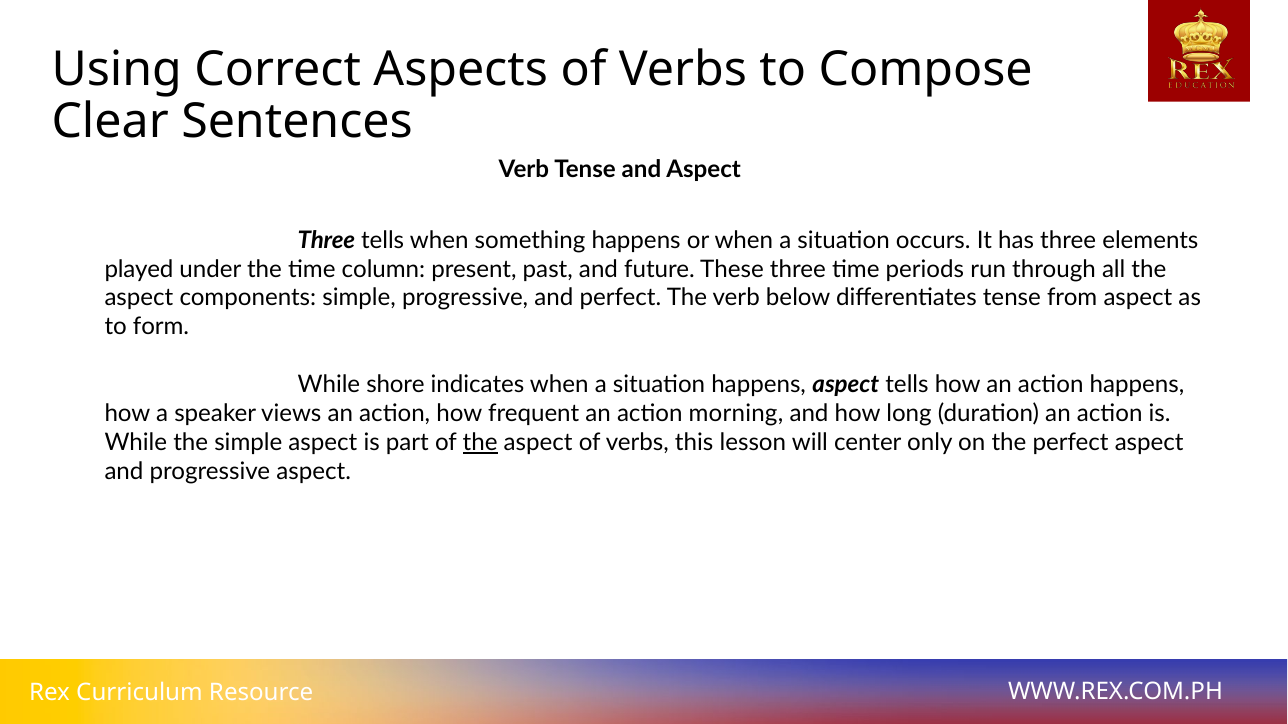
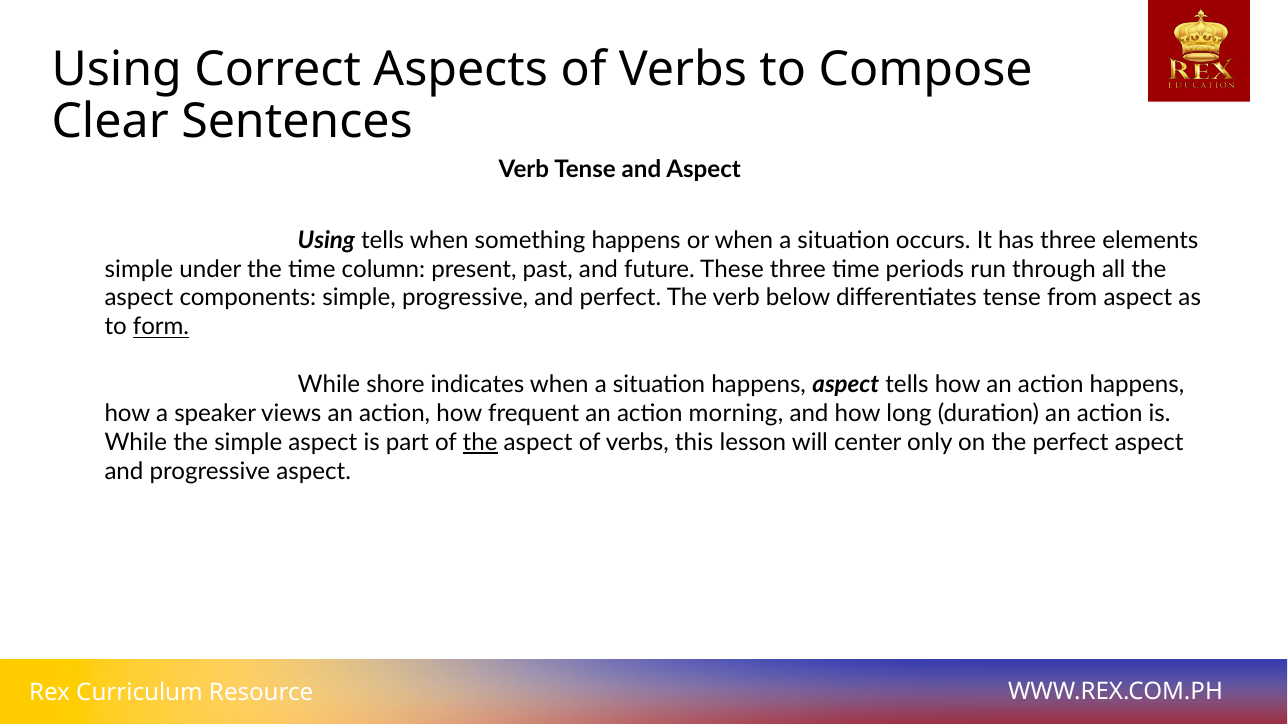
Three: Three -> Using (326, 240)
played: played -> simple (139, 269)
form underline: none -> present (161, 327)
